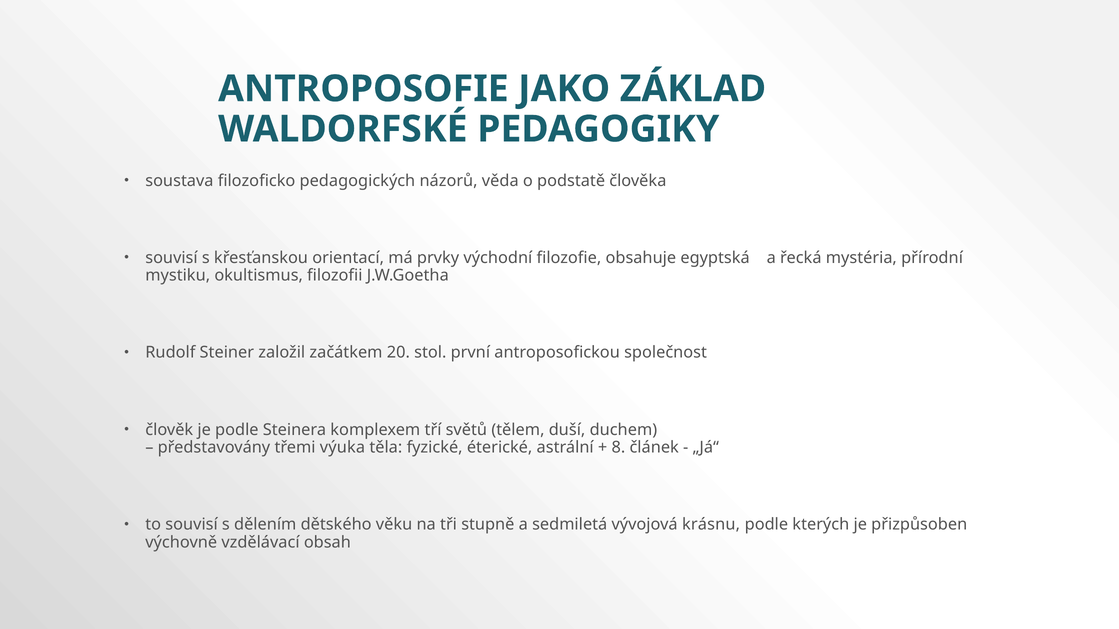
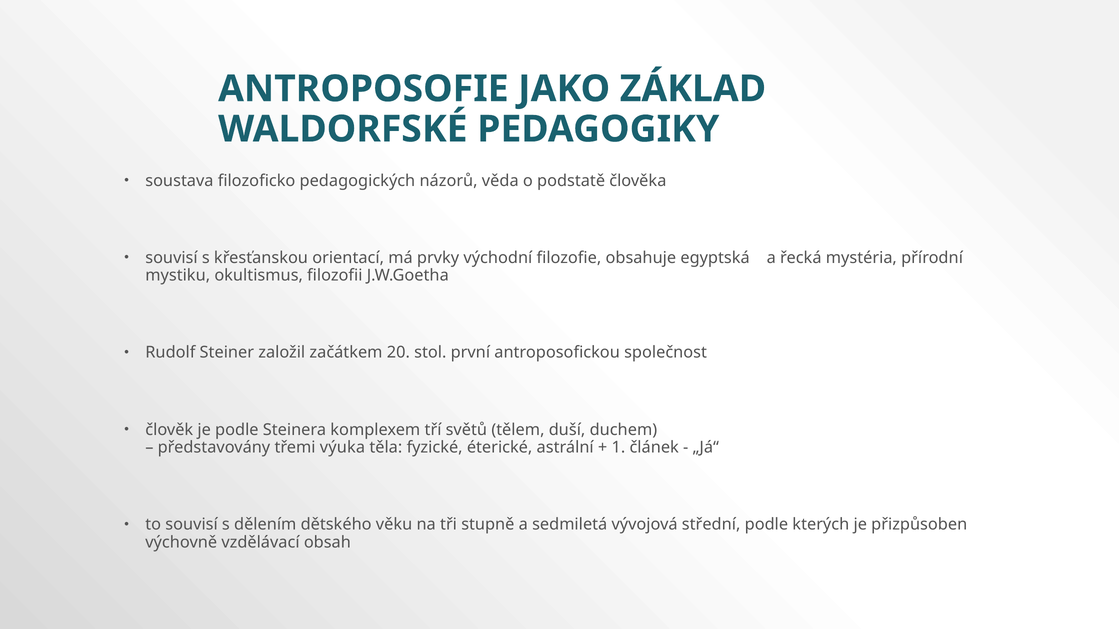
8: 8 -> 1 (618, 448)
krásnu: krásnu -> střední (711, 525)
